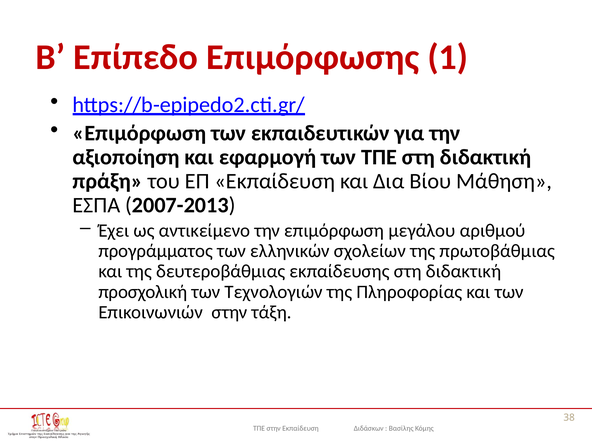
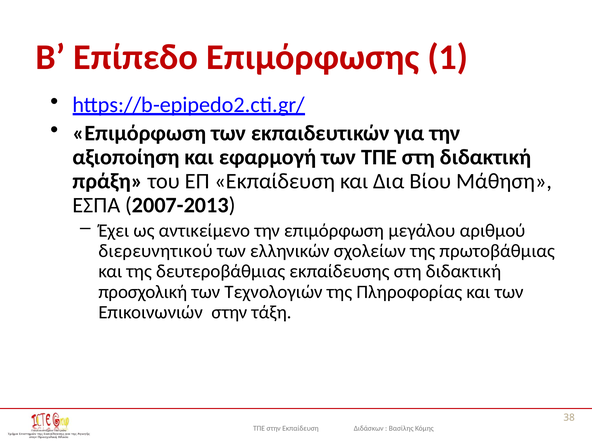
προγράμματος: προγράμματος -> διερευνητικού (156, 251)
